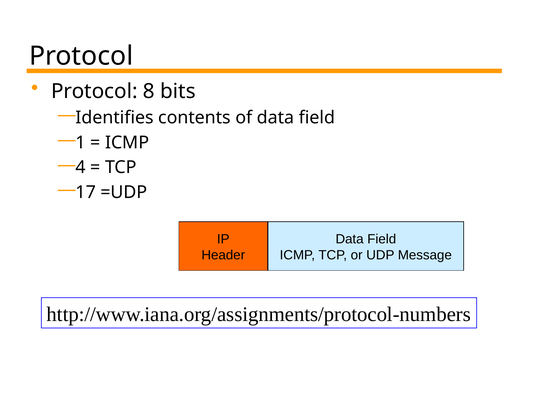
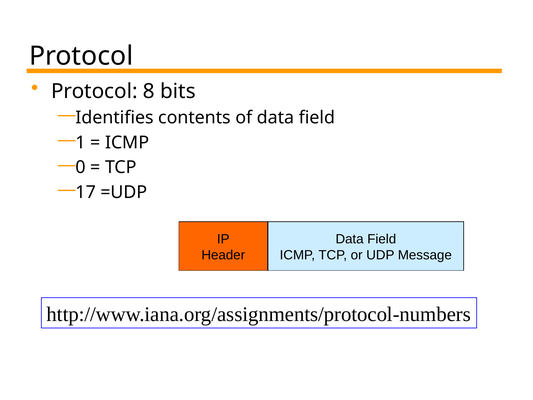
4: 4 -> 0 (81, 167)
